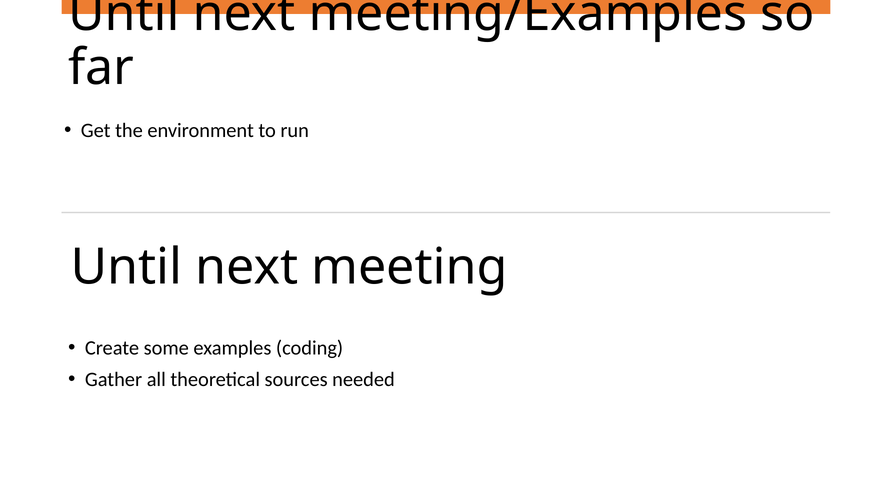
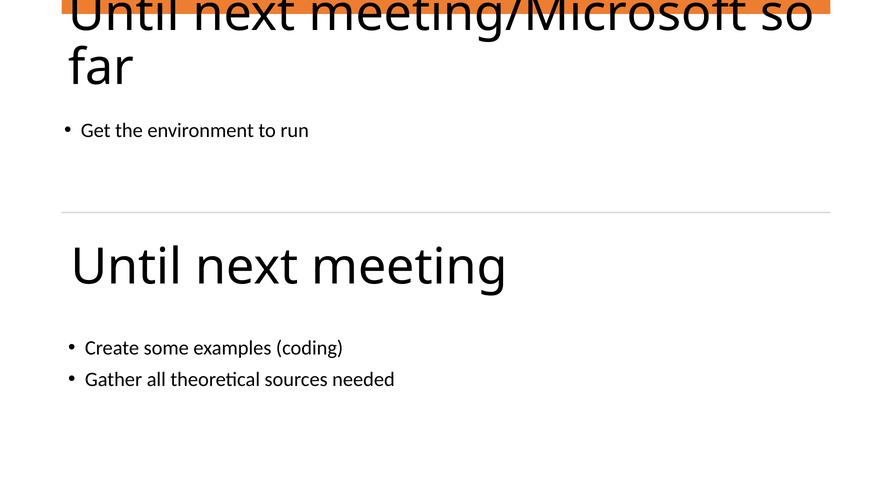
meeting/Examples: meeting/Examples -> meeting/Microsoft (528, 14)
